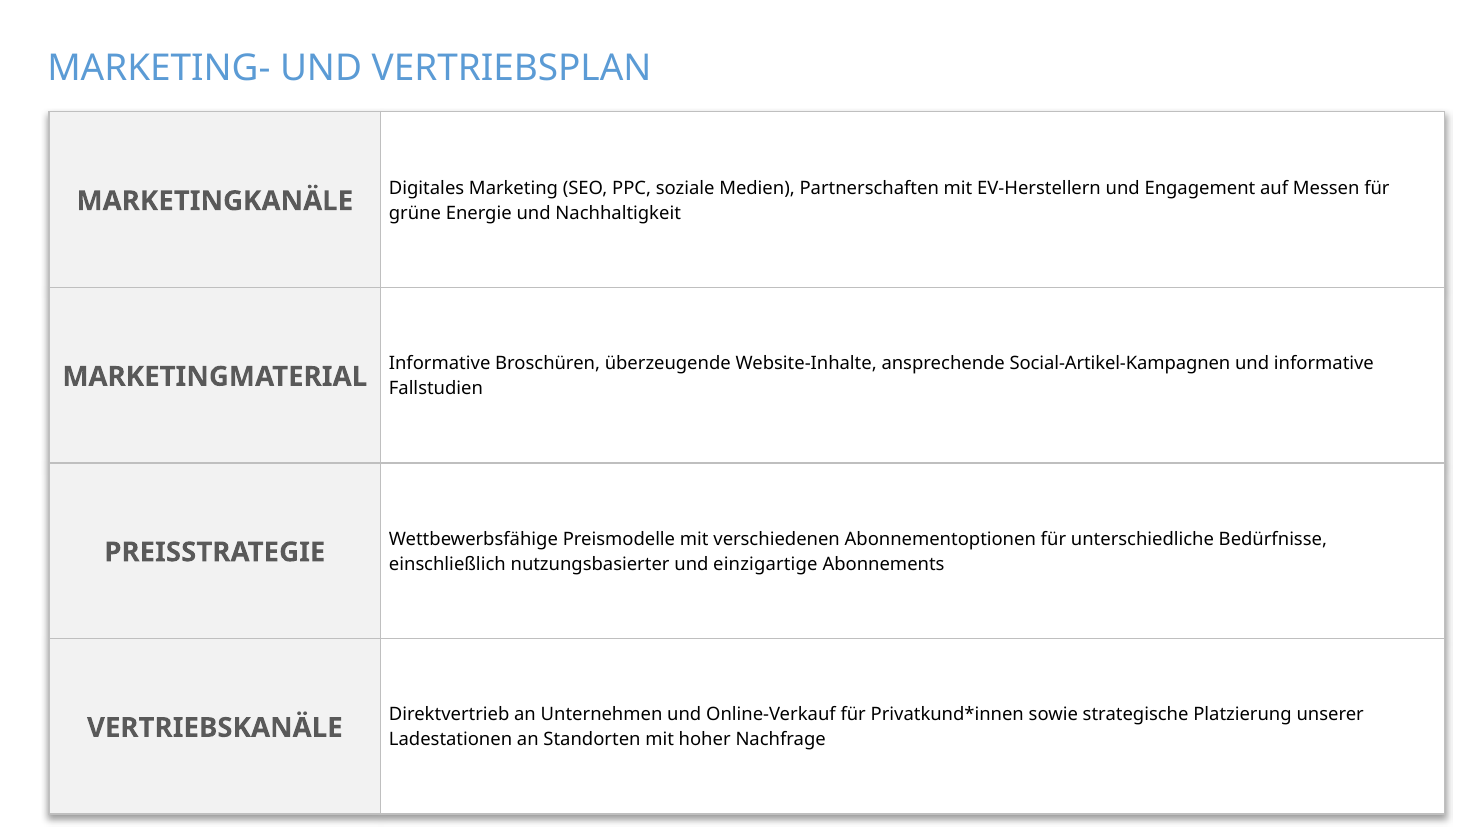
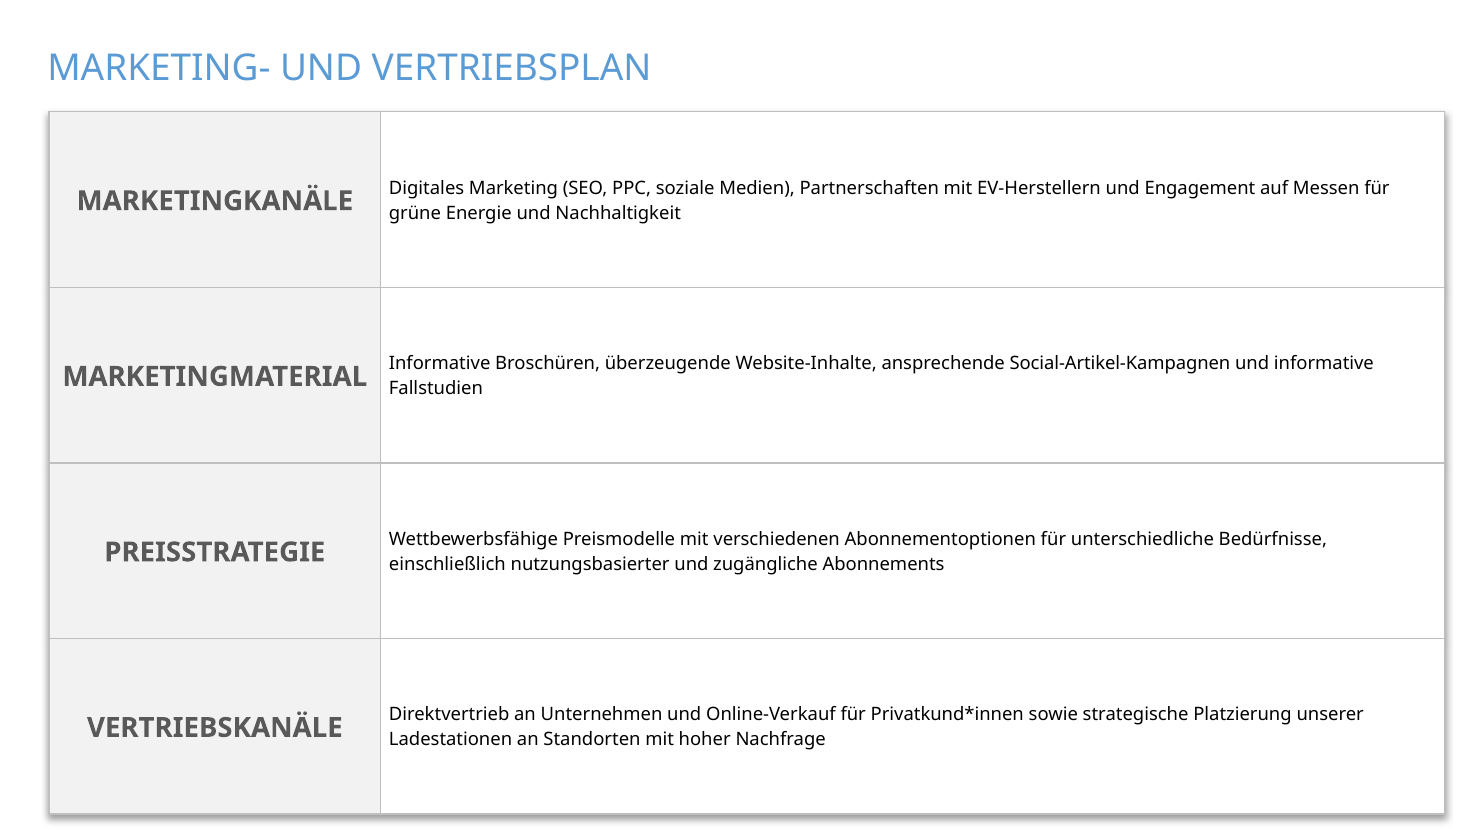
einzigartige: einzigartige -> zugängliche (765, 564)
